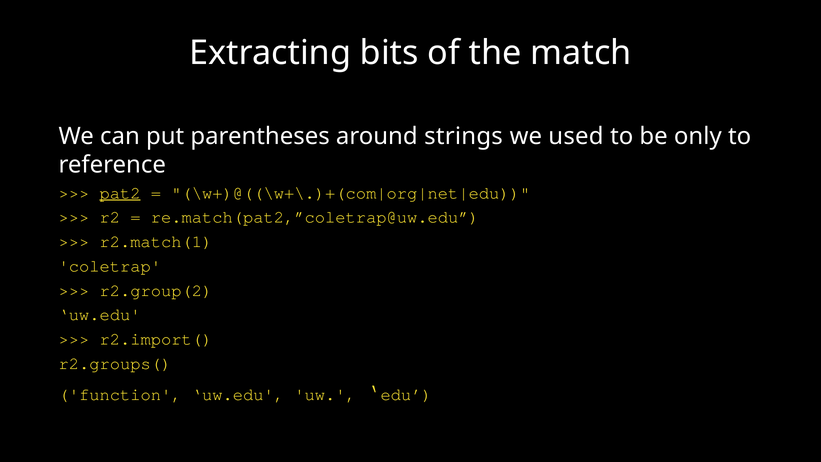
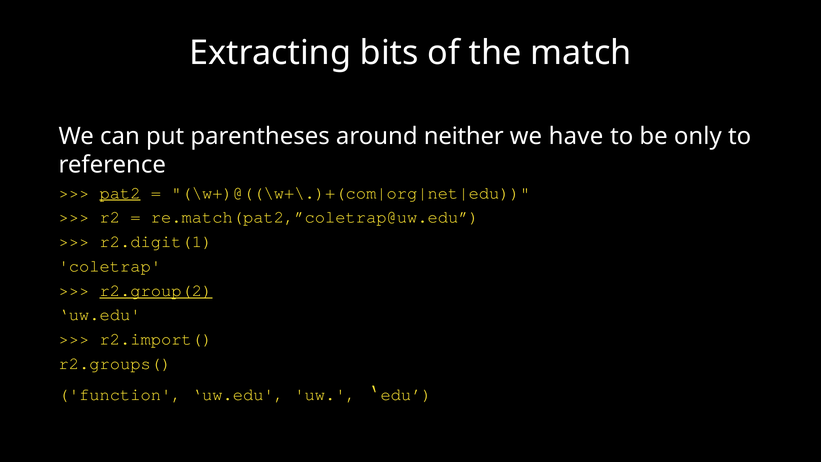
strings: strings -> neither (464, 136)
used: used -> have (576, 136)
r2.match(1: r2.match(1 -> r2.digit(1 (156, 242)
r2.group(2 underline: none -> present (156, 290)
